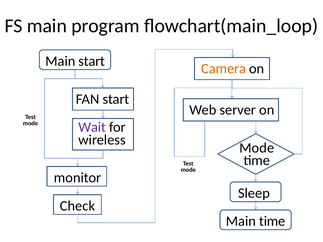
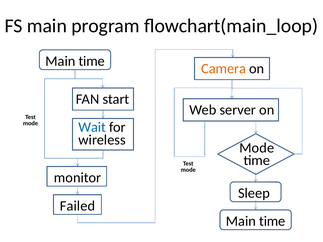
start: start -> time (92, 61)
Wait colour: purple -> blue (92, 127)
Check: Check -> Failed (77, 206)
